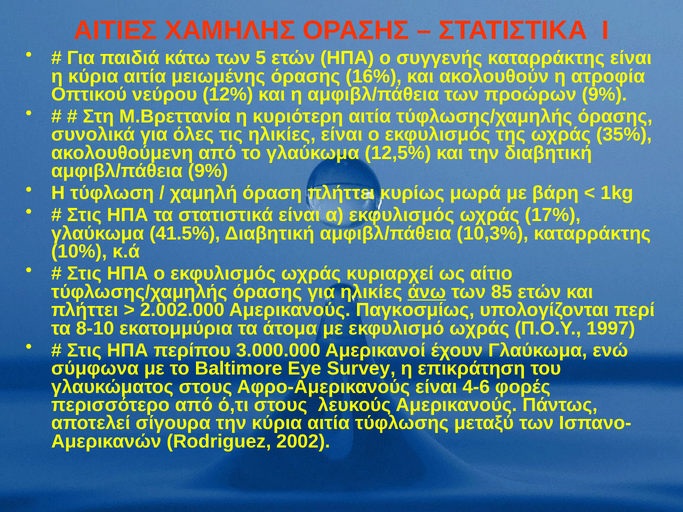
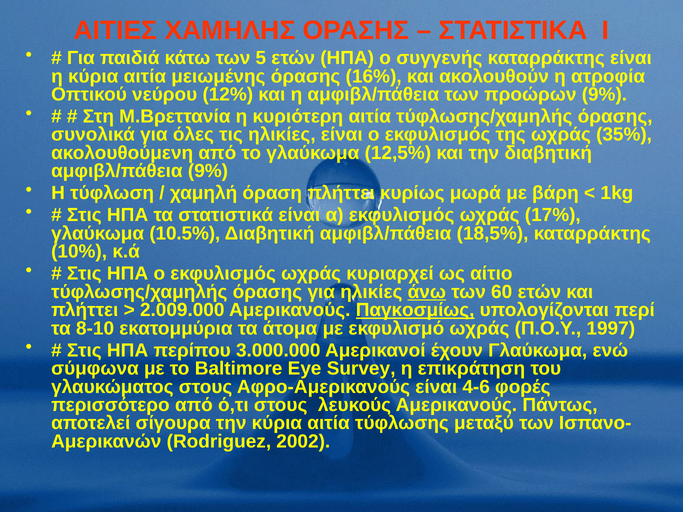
41.5%: 41.5% -> 10.5% (185, 234)
10,3%: 10,3% -> 18,5% (493, 234)
85: 85 -> 60 (502, 292)
2.002.000: 2.002.000 -> 2.009.000 (182, 310)
Παγκοσμίως underline: none -> present (415, 310)
